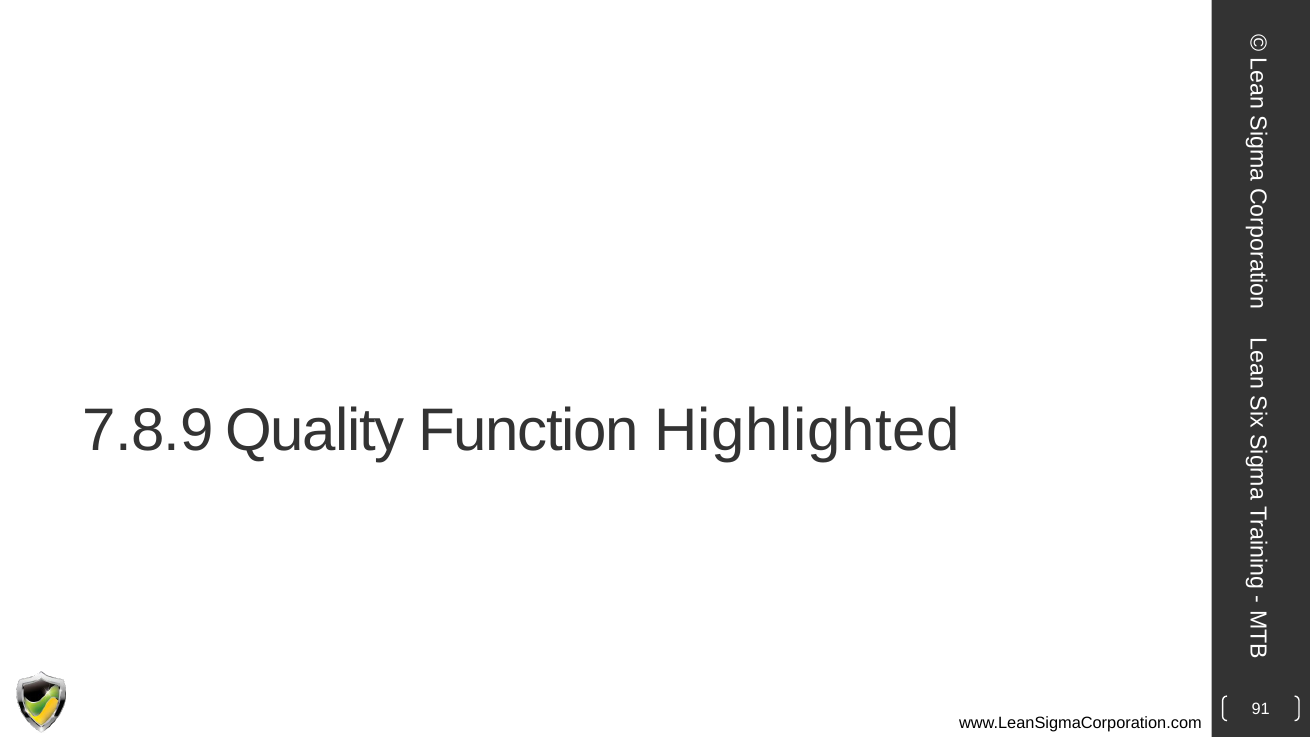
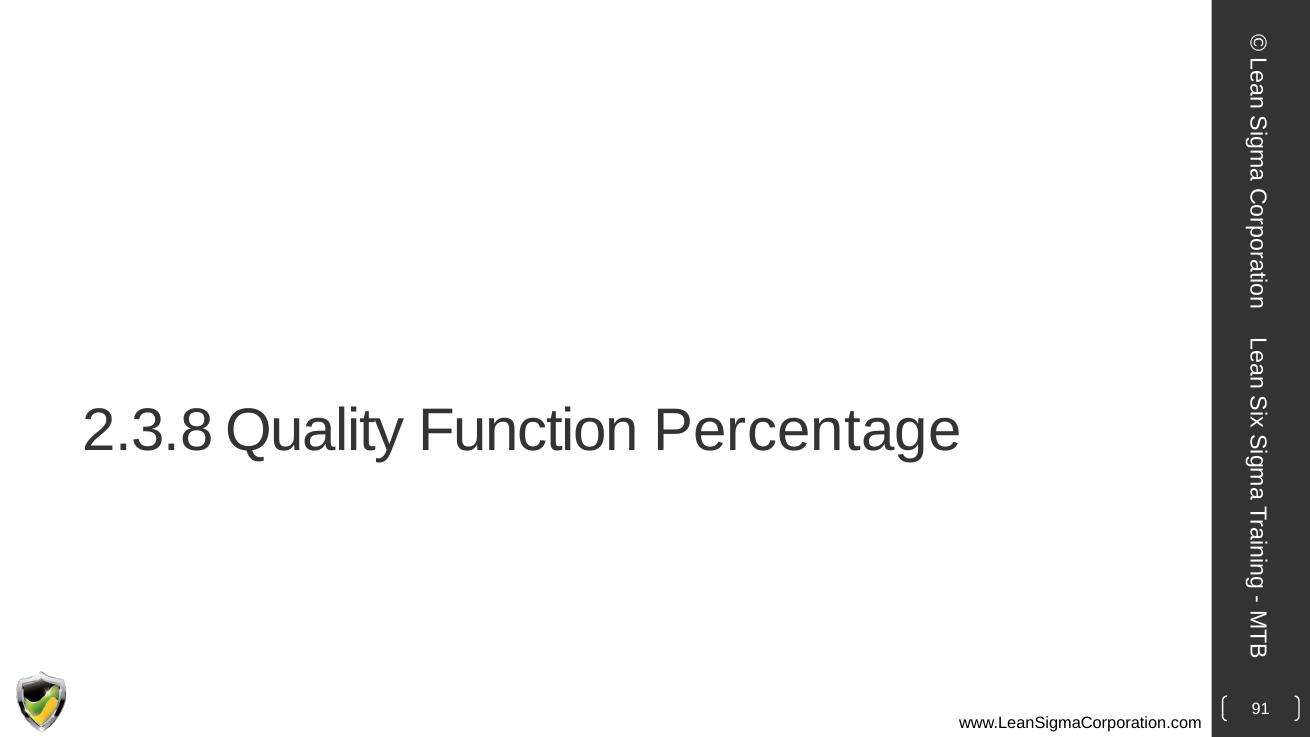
7.8.9: 7.8.9 -> 2.3.8 (148, 430)
Highlighted: Highlighted -> Percentage (807, 430)
